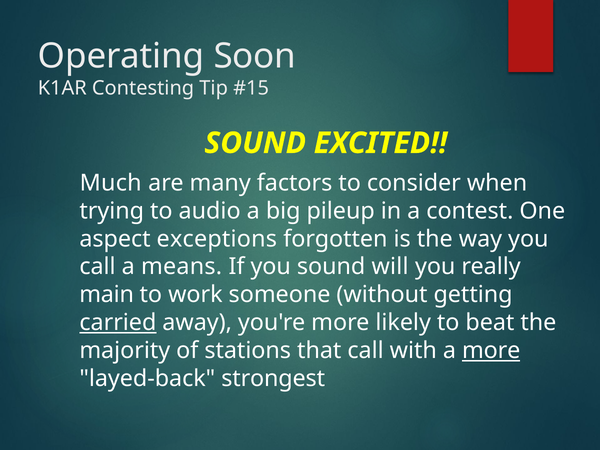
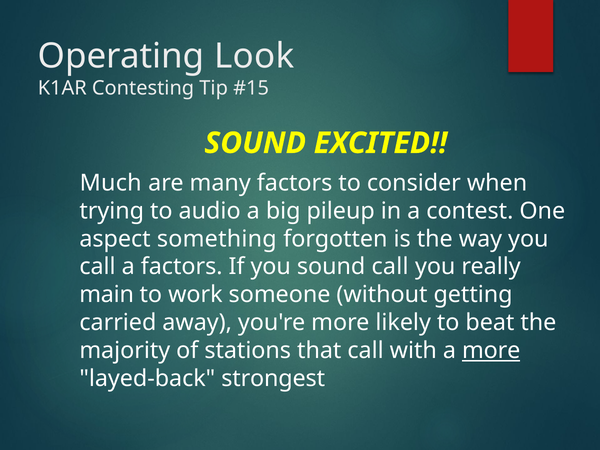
Soon: Soon -> Look (254, 56)
exceptions: exceptions -> something (217, 239)
a means: means -> factors (182, 267)
sound will: will -> call (390, 267)
carried underline: present -> none (118, 323)
